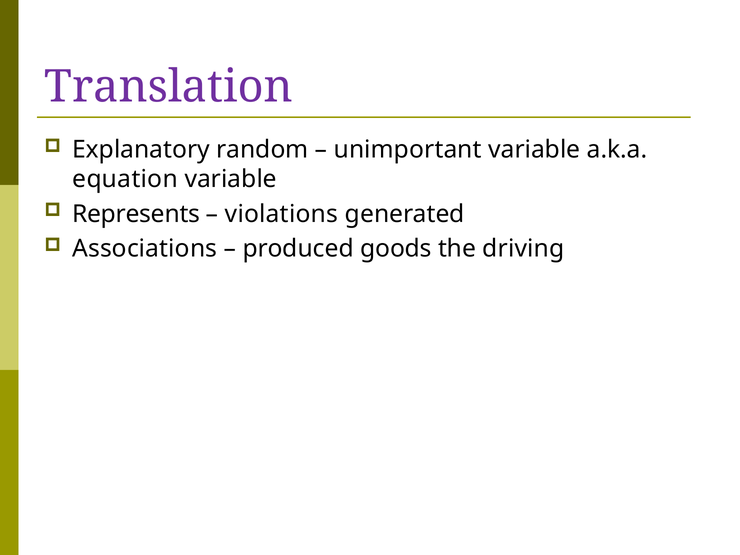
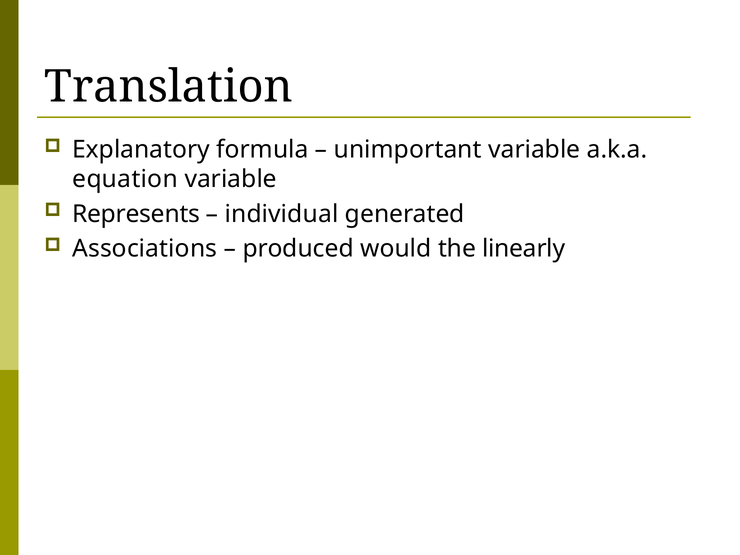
Translation colour: purple -> black (169, 87)
random: random -> formula (262, 150)
violations: violations -> individual (282, 214)
goods: goods -> would (396, 248)
driving: driving -> linearly (524, 248)
